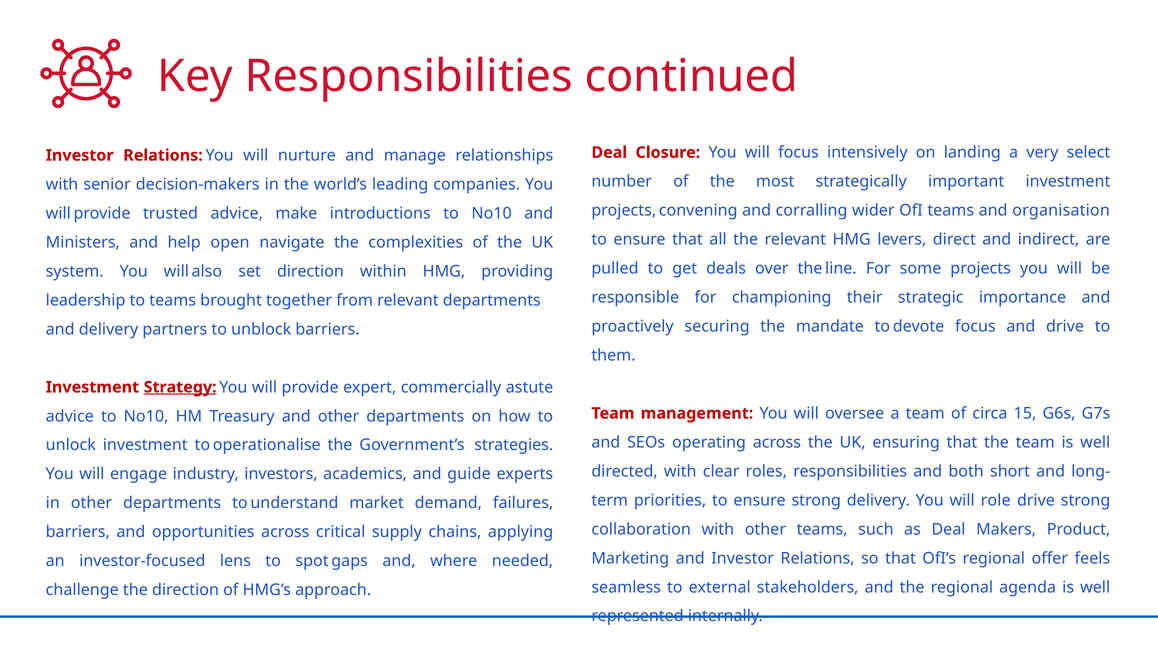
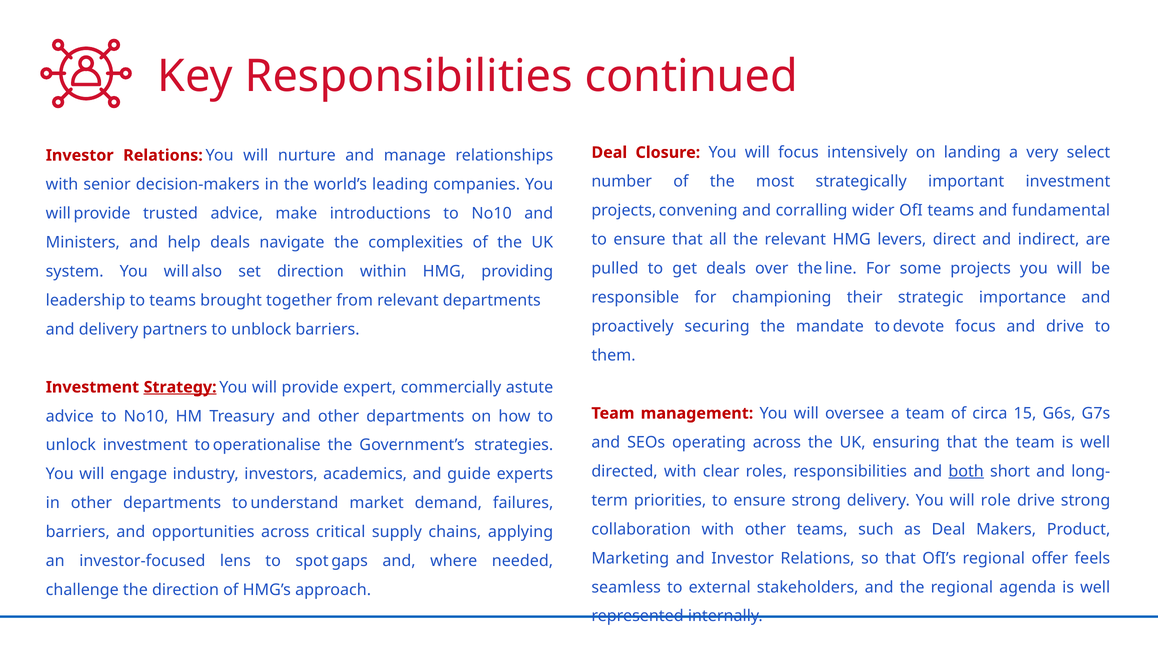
organisation: organisation -> fundamental (1061, 210)
help open: open -> deals (230, 242)
both underline: none -> present (966, 471)
